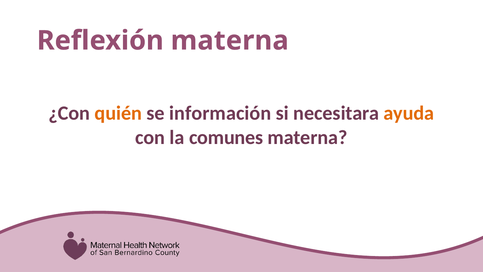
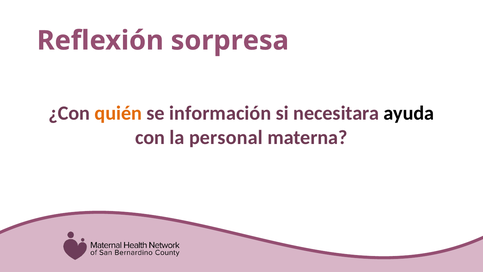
Reflexión materna: materna -> sorpresa (230, 41)
ayuda colour: orange -> black (409, 113)
comunes: comunes -> personal (226, 137)
